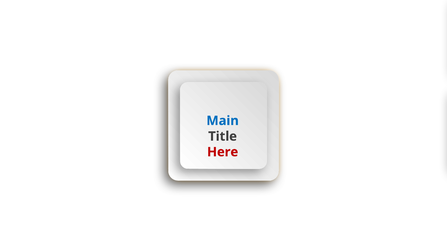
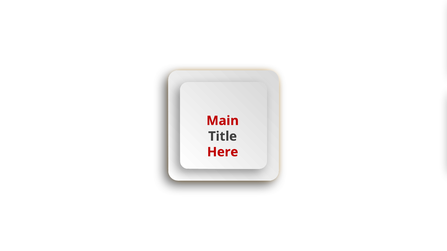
Main colour: blue -> red (223, 121)
